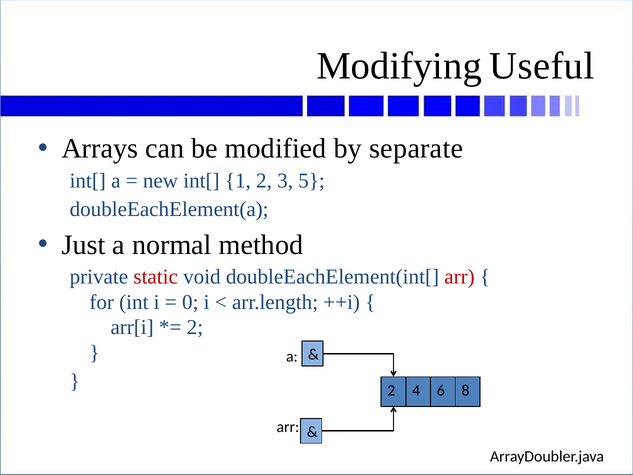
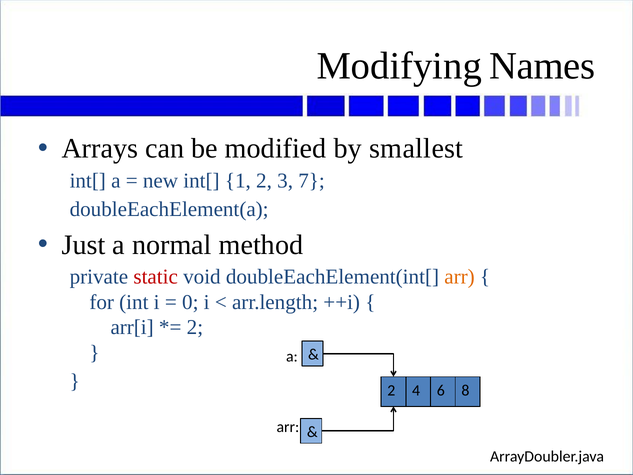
Useful: Useful -> Names (542, 66)
separate: separate -> smallest (416, 149)
5: 5 -> 7 (312, 181)
arr colour: red -> orange (460, 277)
